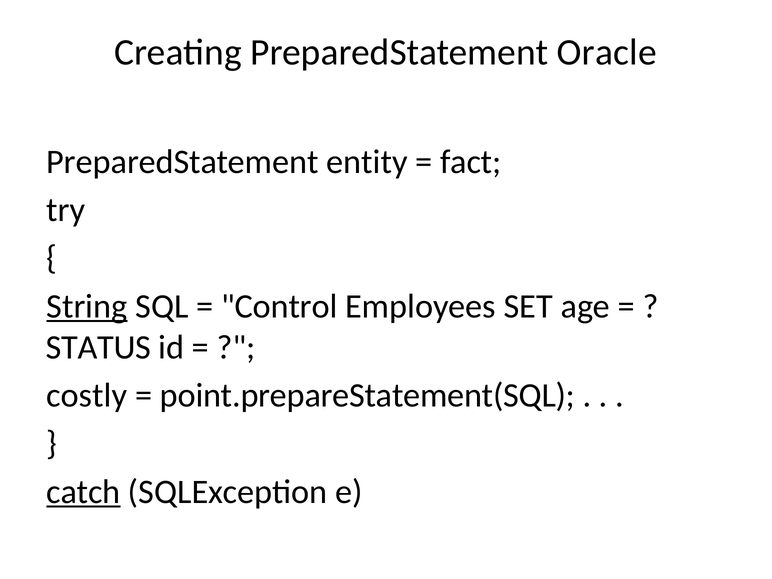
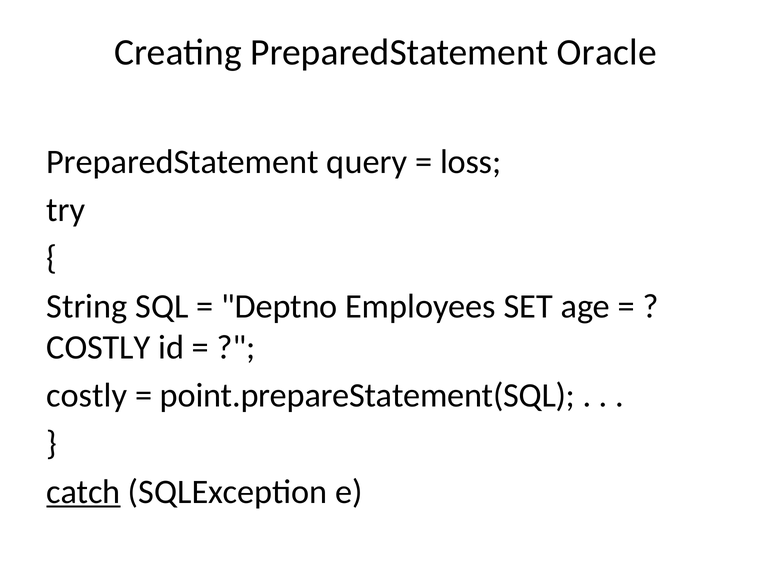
entity: entity -> query (367, 162)
fact: fact -> loss (471, 162)
String underline: present -> none (87, 306)
Control: Control -> Deptno (279, 306)
STATUS: STATUS -> COSTLY (98, 347)
